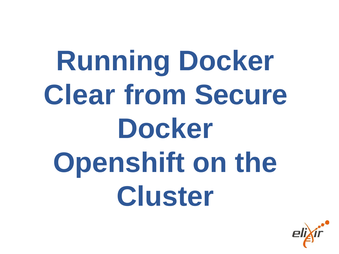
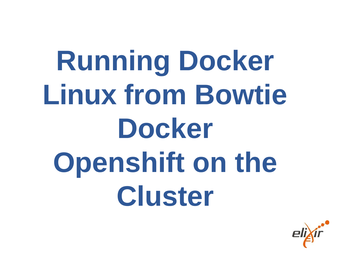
Clear: Clear -> Linux (80, 95)
Secure: Secure -> Bowtie (241, 95)
